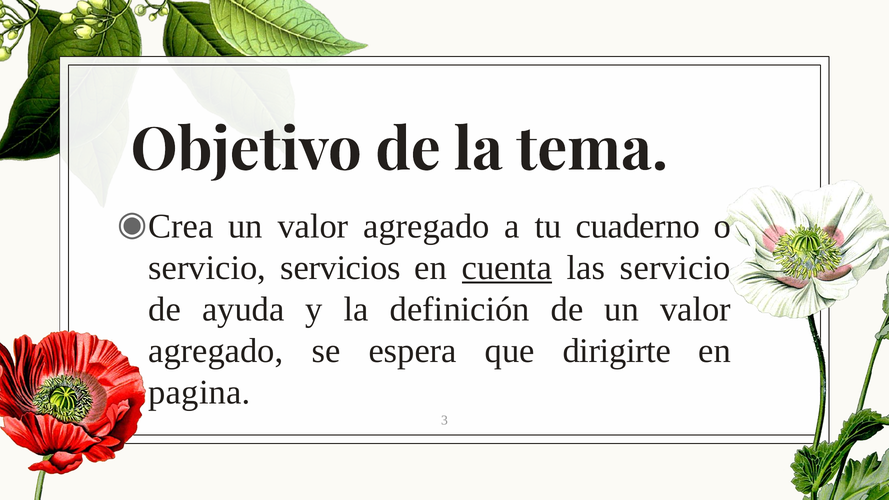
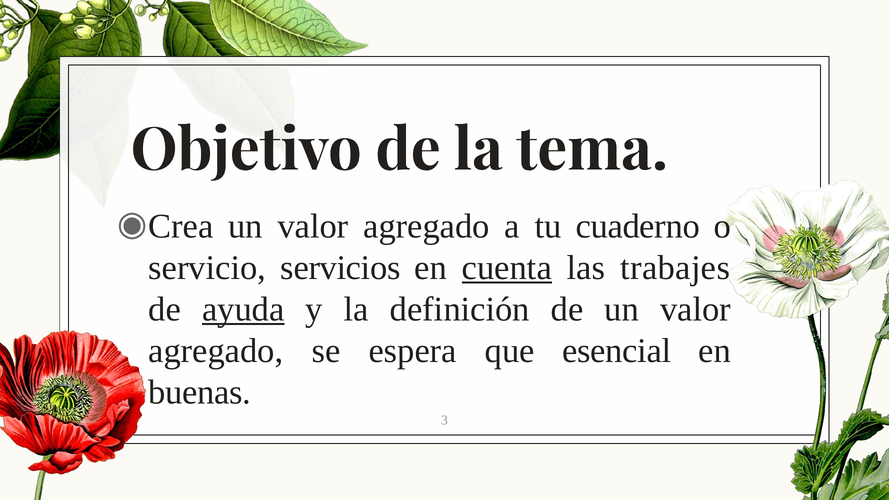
las servicio: servicio -> trabajes (675, 268)
ayuda underline: none -> present (243, 309)
dirigirte: dirigirte -> esencial (617, 351)
pagina: pagina -> buenas (200, 392)
